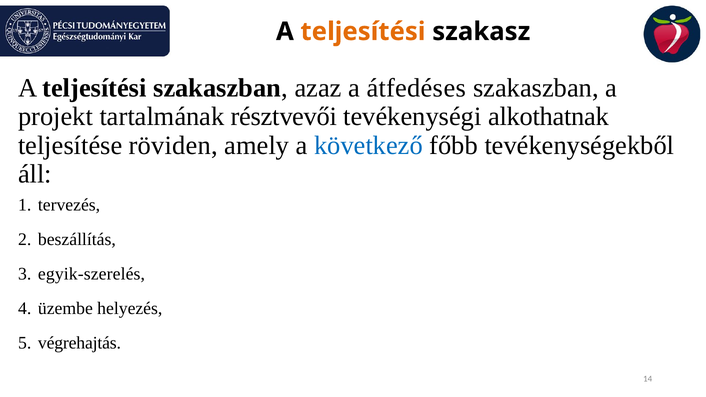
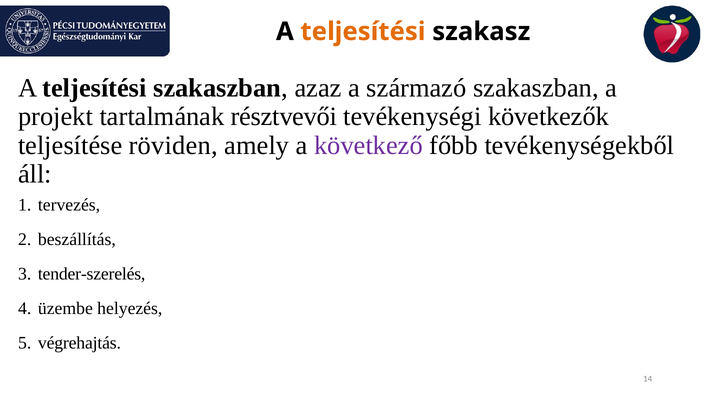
átfedéses: átfedéses -> származó (416, 88)
alkothatnak: alkothatnak -> következők (549, 117)
következő colour: blue -> purple (368, 145)
egyik-szerelés: egyik-szerelés -> tender-szerelés (92, 274)
